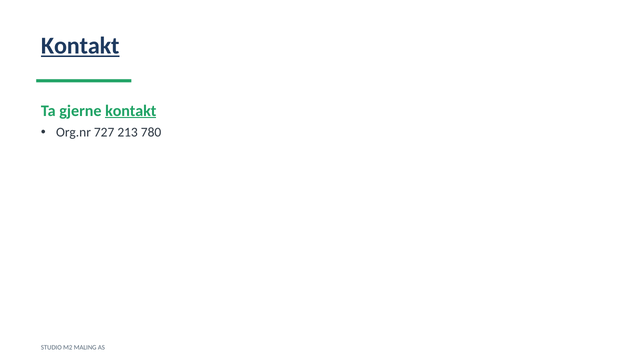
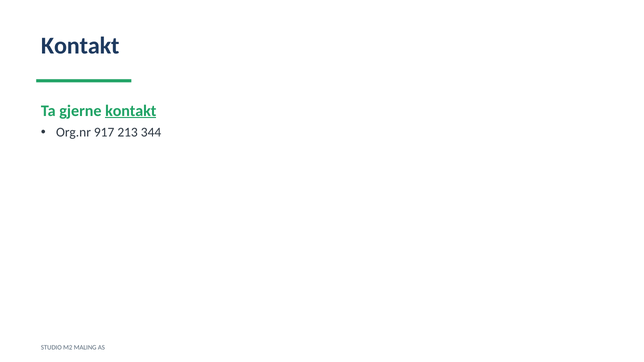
Kontakt underline: present -> none (80, 46)
727: 727 -> 917 (104, 132)
780: 780 -> 344 (151, 132)
